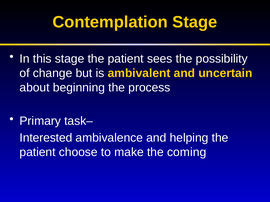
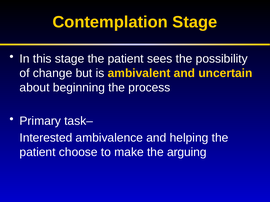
coming: coming -> arguing (187, 153)
